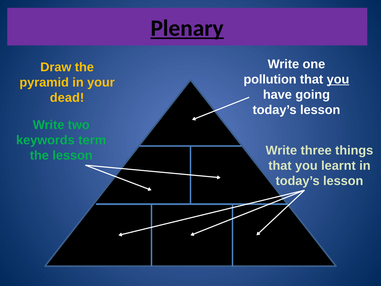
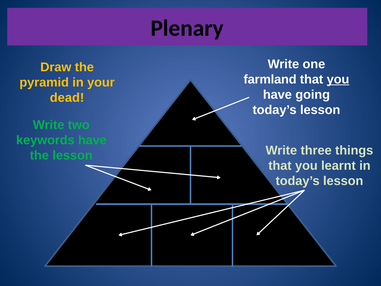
Plenary underline: present -> none (187, 28)
pollution: pollution -> farmland (270, 79)
keywords term: term -> have (92, 140)
